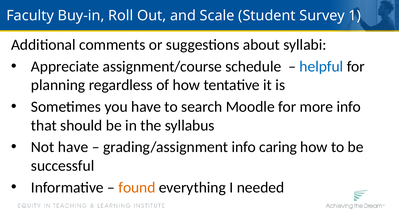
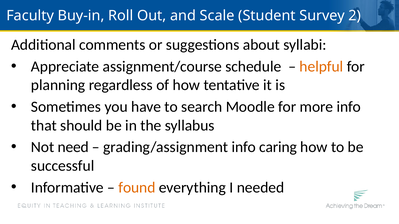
1: 1 -> 2 (355, 16)
helpful colour: blue -> orange (321, 67)
Not have: have -> need (73, 147)
